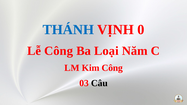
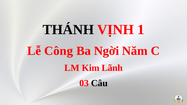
THÁNH colour: blue -> black (68, 30)
0: 0 -> 1 (141, 30)
Loại: Loại -> Ngời (106, 51)
Kim Công: Công -> Lãnh (112, 68)
